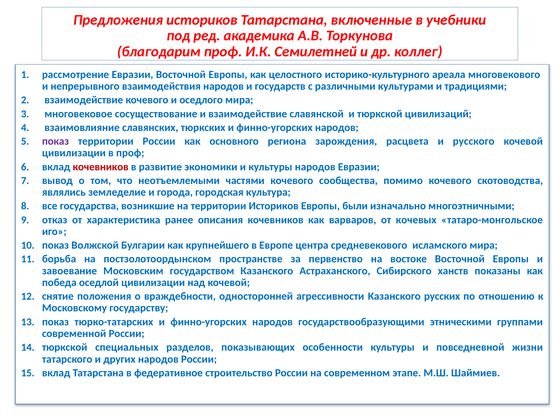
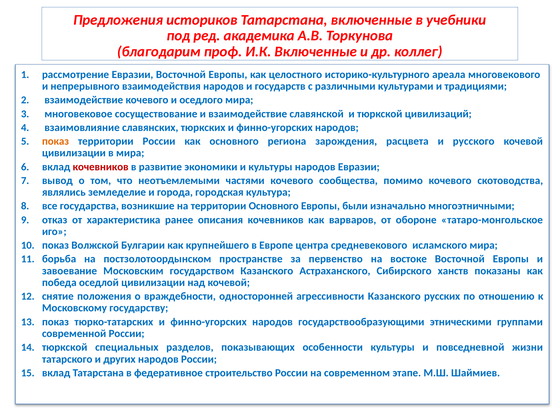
И.К Семилетней: Семилетней -> Включенные (316, 52)
показ colour: purple -> orange (56, 141)
в проф: проф -> мира (130, 153)
территории Историков: Историков -> Основного (274, 206)
кочевых: кочевых -> обороне (416, 220)
